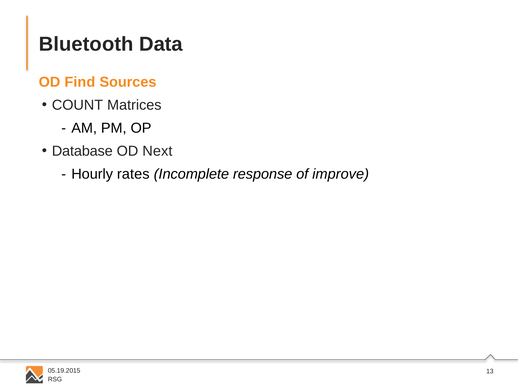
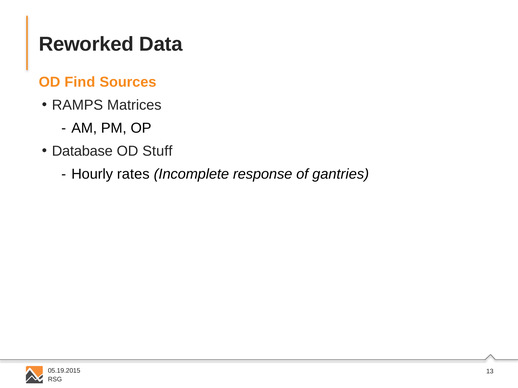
Bluetooth: Bluetooth -> Reworked (86, 44)
COUNT: COUNT -> RAMPS (77, 105)
Next: Next -> Stuff (157, 151)
improve: improve -> gantries (341, 174)
